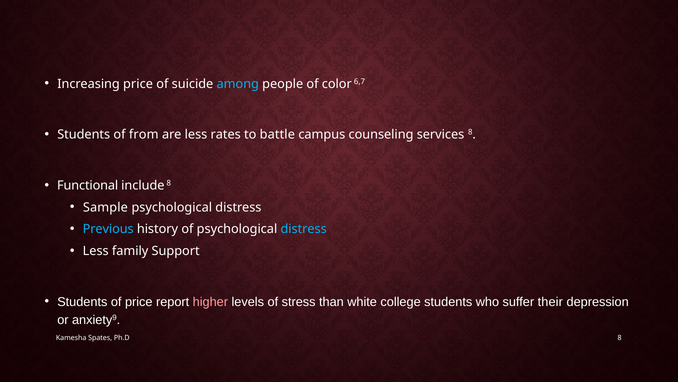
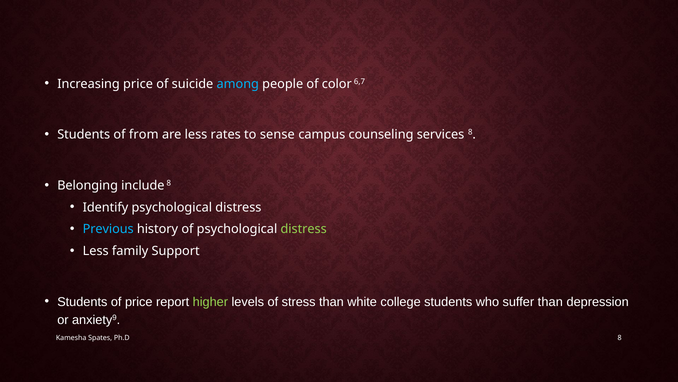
battle: battle -> sense (277, 134)
Functional: Functional -> Belonging (88, 185)
Sample: Sample -> Identify (105, 207)
distress colour: light blue -> light green (304, 229)
higher colour: pink -> light green (210, 301)
suffer their: their -> than (550, 301)
